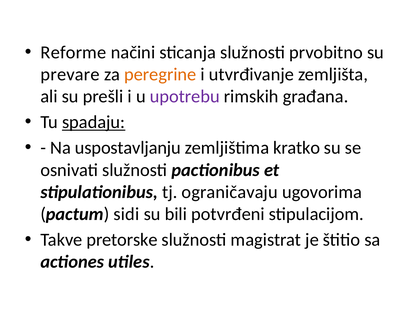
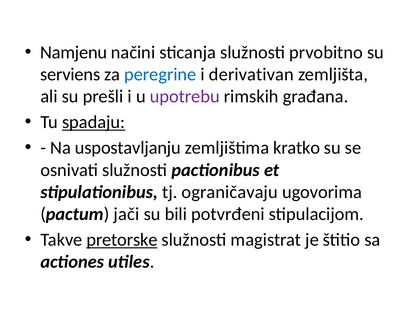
Reforme: Reforme -> Namjenu (74, 52)
prevare: prevare -> serviens (70, 74)
peregrine colour: orange -> blue (160, 74)
utvrđivanje: utvrđivanje -> derivativan (251, 74)
sidi: sidi -> jači (126, 214)
pretorske underline: none -> present (122, 240)
